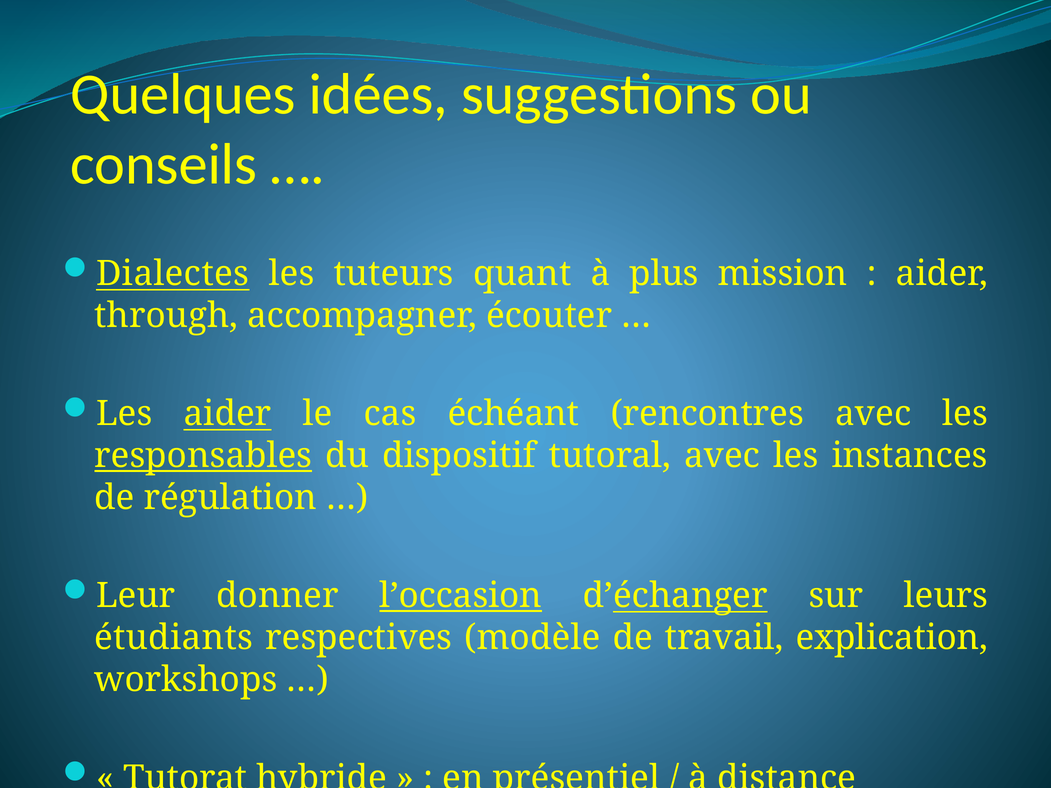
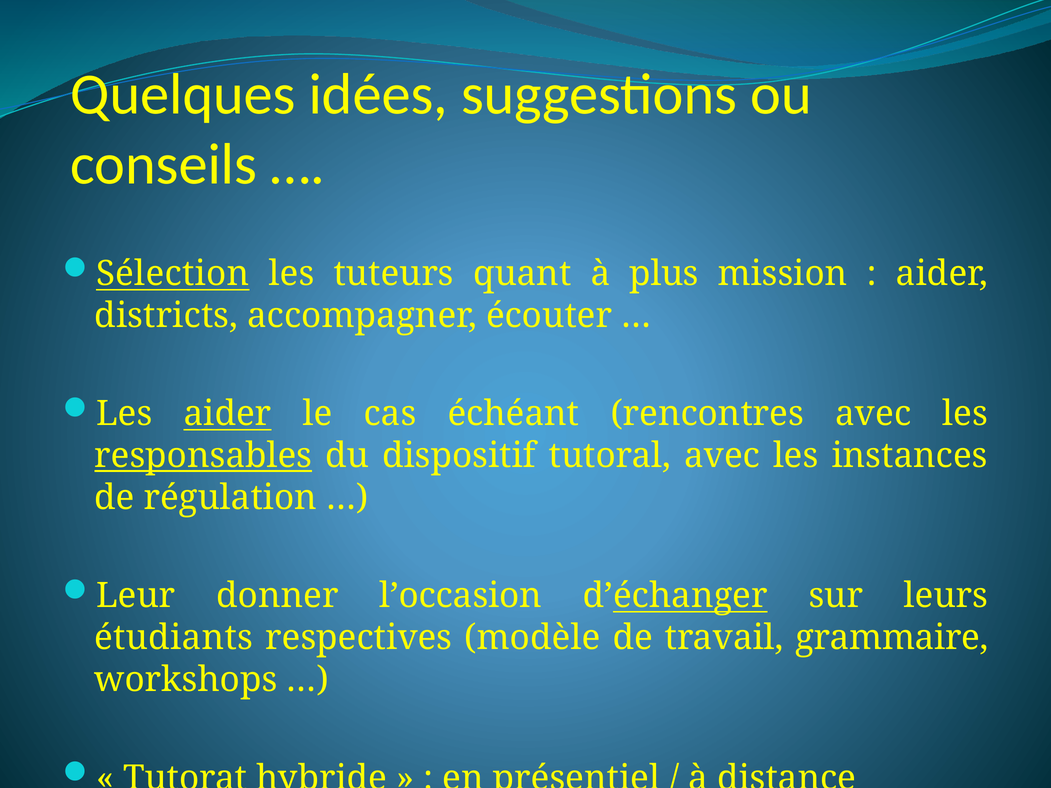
Dialectes: Dialectes -> Sélection (173, 274)
through: through -> districts (166, 316)
l’occasion underline: present -> none (461, 596)
explication: explication -> grammaire (892, 638)
